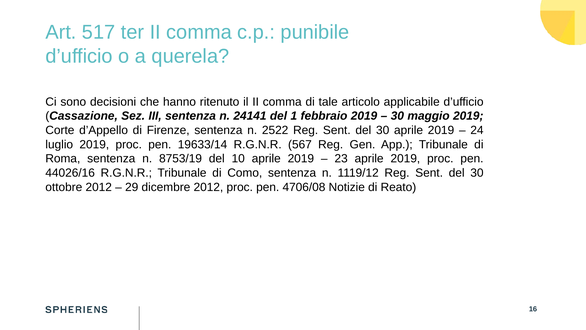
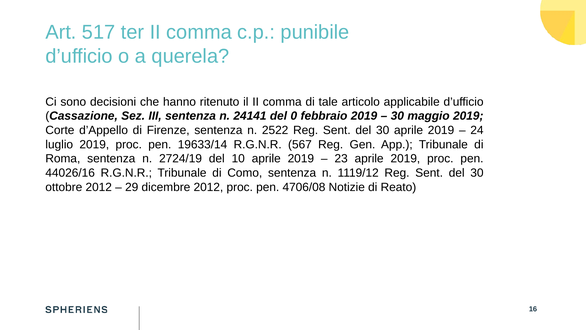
1: 1 -> 0 (294, 116)
8753/19: 8753/19 -> 2724/19 (181, 159)
